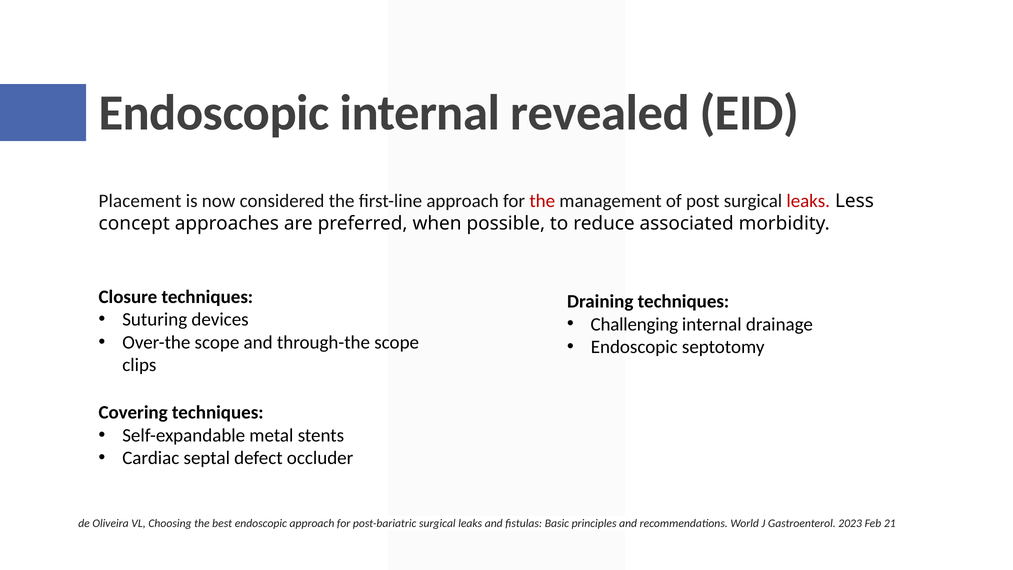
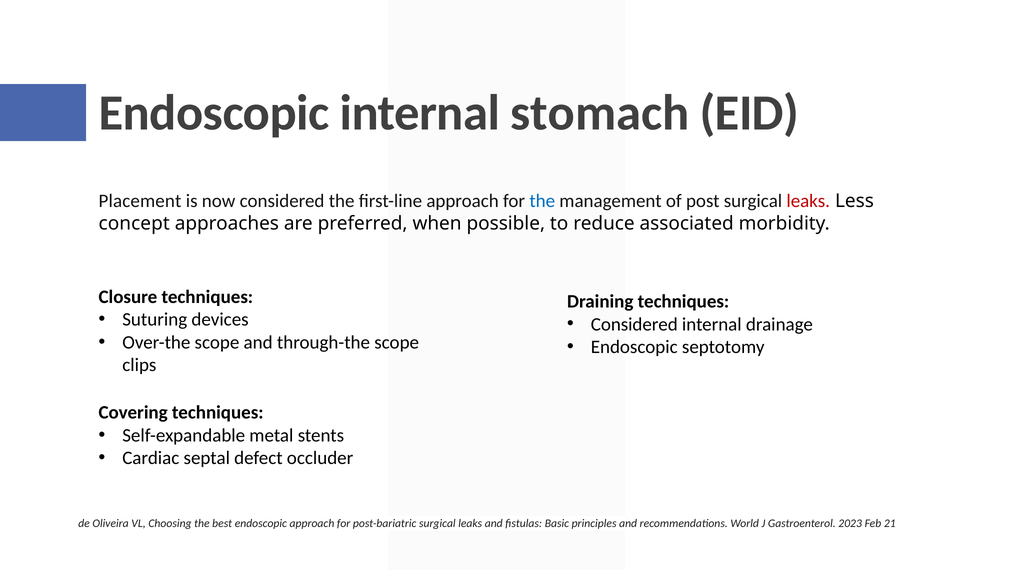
revealed: revealed -> stomach (600, 113)
the colour: red -> blue (542, 201)
Challenging: Challenging -> Considered (634, 324)
